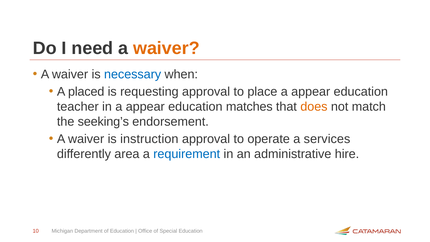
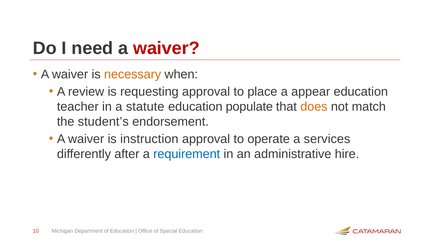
waiver colour: orange -> red (166, 48)
necessary colour: blue -> orange (133, 74)
placed: placed -> review (86, 92)
in a appear: appear -> statute (145, 107)
matches: matches -> populate (249, 107)
seeking’s: seeking’s -> student’s (103, 122)
area: area -> after (127, 154)
